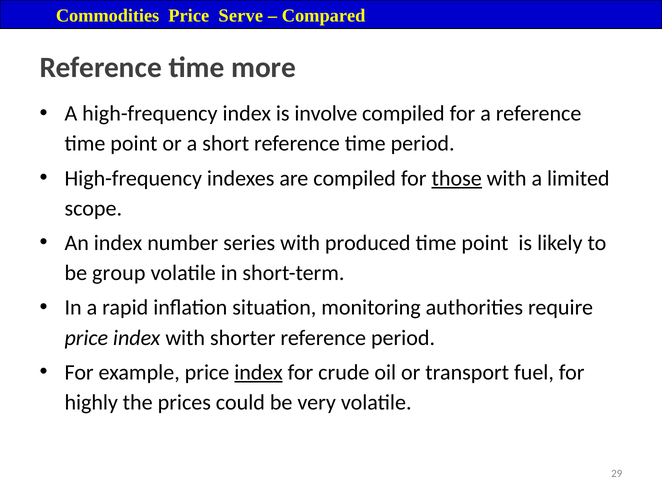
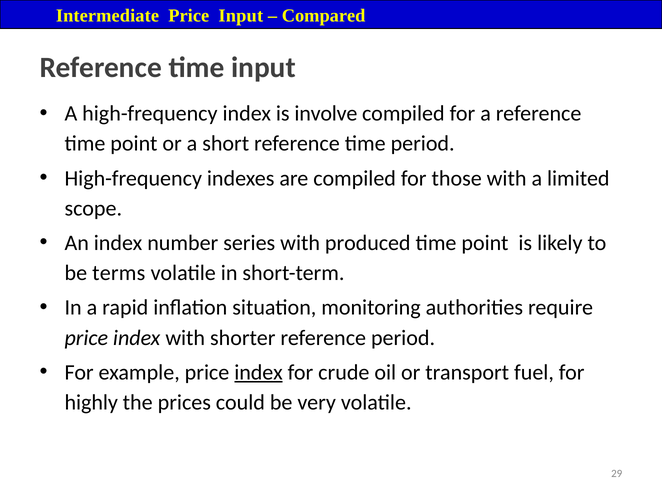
Commodities: Commodities -> Intermediate (107, 16)
Price Serve: Serve -> Input (241, 16)
time more: more -> input (263, 68)
those underline: present -> none (457, 178)
group: group -> terms (119, 273)
